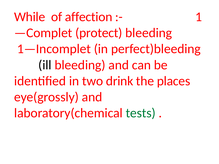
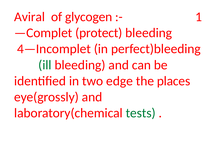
While: While -> Aviral (30, 17)
affection: affection -> glycogen (89, 17)
1—Incomplet: 1—Incomplet -> 4—Incomplet (54, 49)
ill colour: black -> green (45, 65)
drink: drink -> edge (120, 81)
